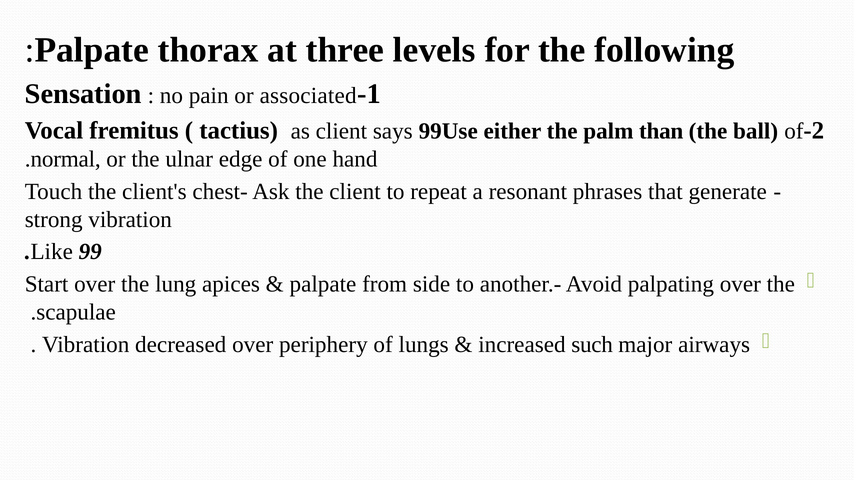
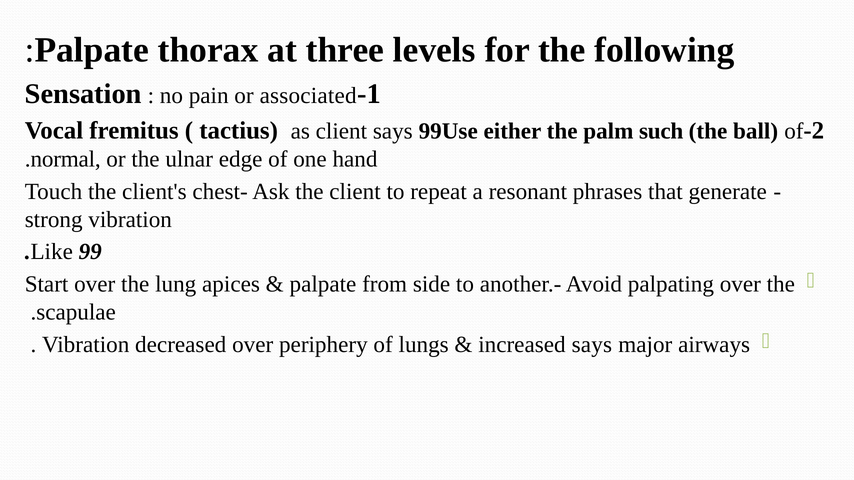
than: than -> such (661, 131)
increased such: such -> says (592, 345)
